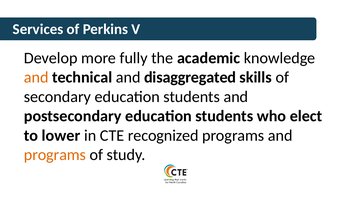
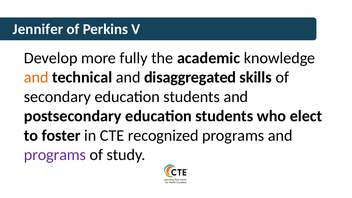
Services: Services -> Jennifer (38, 29)
lower: lower -> foster (61, 135)
programs colour: orange -> purple (55, 155)
